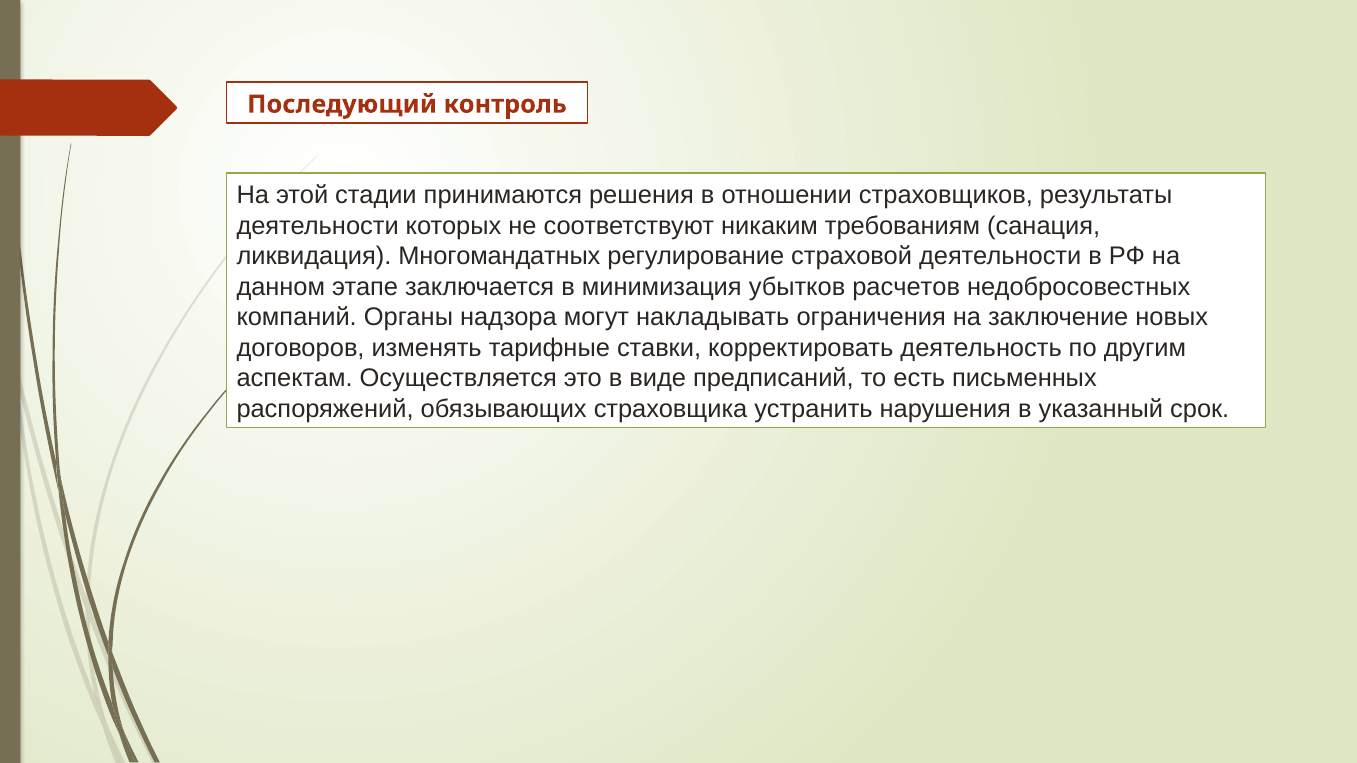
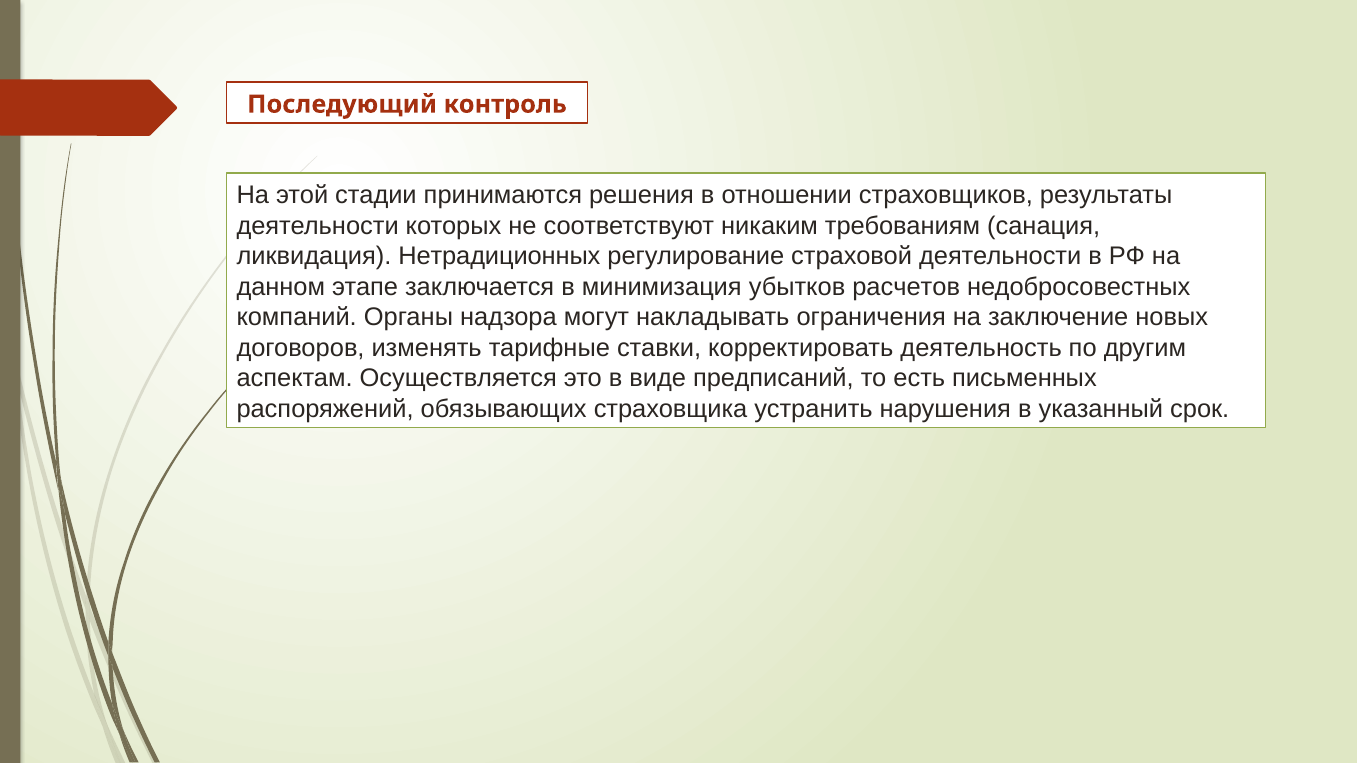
Многомандатных: Многомандатных -> Нетрадиционных (499, 257)
